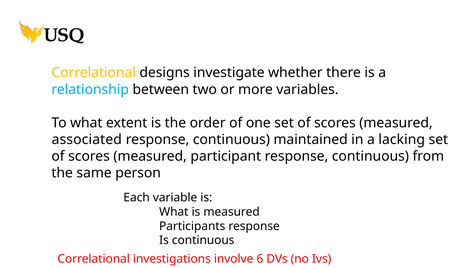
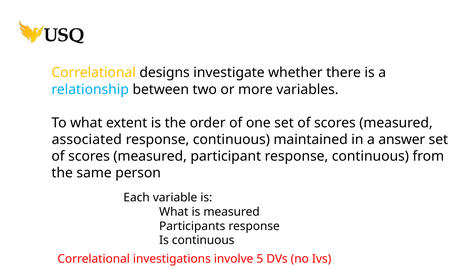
lacking: lacking -> answer (402, 139)
6: 6 -> 5 (260, 259)
